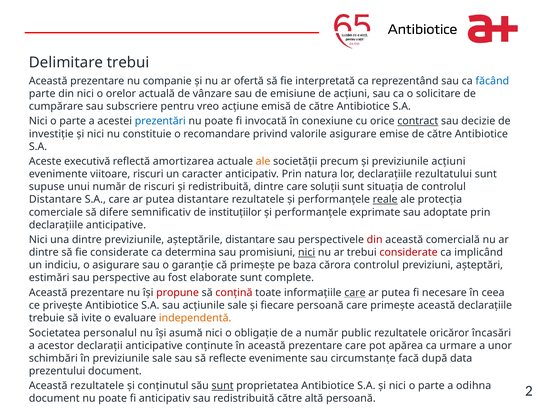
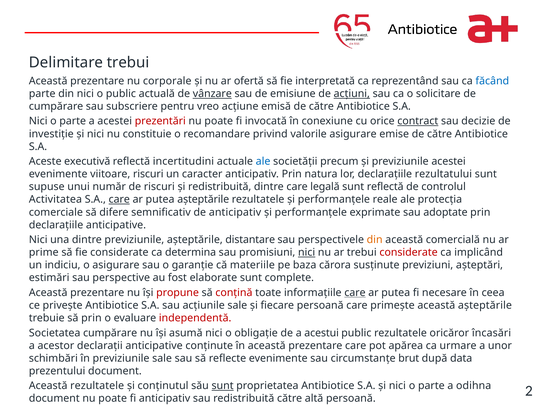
companie: companie -> corporale (167, 81)
o orelor: orelor -> public (121, 94)
vânzare underline: none -> present (212, 94)
acțiuni underline: none -> present (352, 94)
prezentări colour: blue -> red (160, 121)
amortizarea: amortizarea -> incertitudini (183, 161)
ale colour: orange -> blue (263, 161)
previziunile acțiuni: acțiuni -> acestei (449, 161)
soluții: soluții -> legală (325, 187)
sunt situația: situația -> reflectă (385, 187)
Distantare: Distantare -> Activitatea (55, 199)
care underline: none -> present (119, 199)
putea distantare: distantare -> așteptările (203, 199)
reale underline: present -> none (385, 199)
de instituțiilor: instituțiilor -> anticipativ (235, 212)
din colour: red -> orange (375, 240)
dintre: dintre -> prime (44, 252)
că primește: primește -> materiile (252, 265)
cărora controlul: controlul -> susținute (377, 265)
această declarațiile: declarațiile -> așteptările (485, 305)
să ivite: ivite -> prin (91, 318)
independentă colour: orange -> red (195, 318)
Societatea personalul: personalul -> cumpărare (110, 333)
a număr: număr -> acestui (322, 333)
facă: facă -> brut (409, 358)
